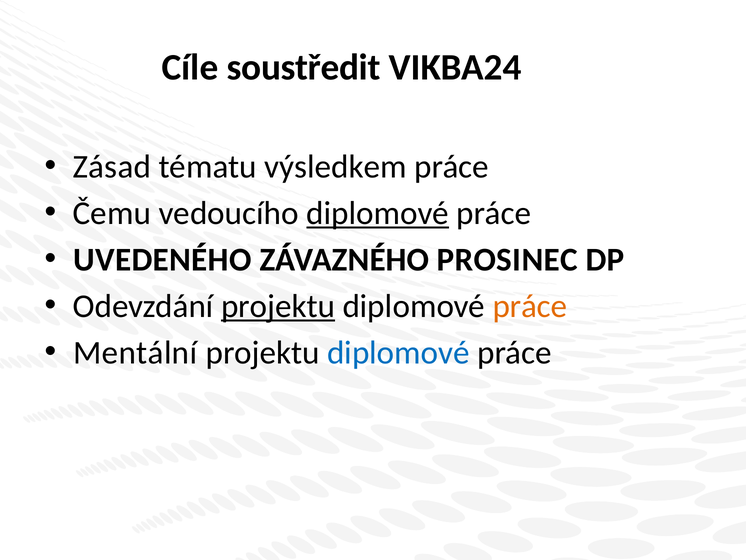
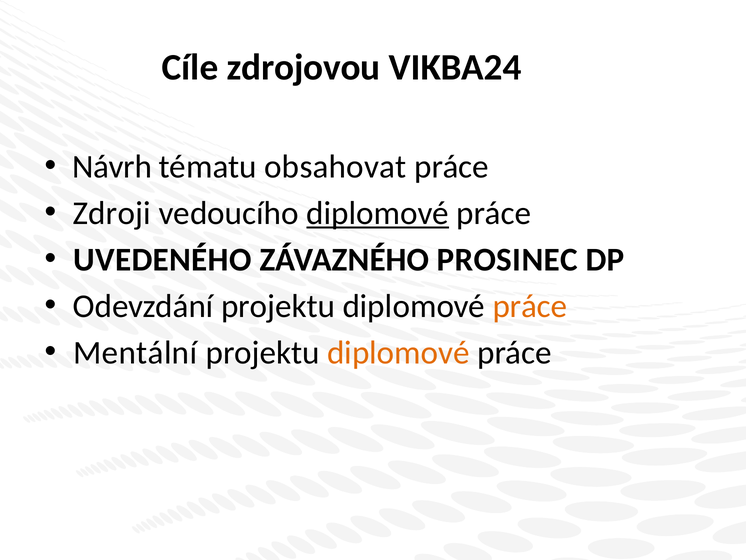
soustředit: soustředit -> zdrojovou (304, 68)
Zásad: Zásad -> Návrh (112, 167)
výsledkem: výsledkem -> obsahovat (335, 167)
Čemu: Čemu -> Zdroji (112, 213)
projektu underline: present -> none (278, 306)
diplomové colour: blue -> orange (398, 352)
